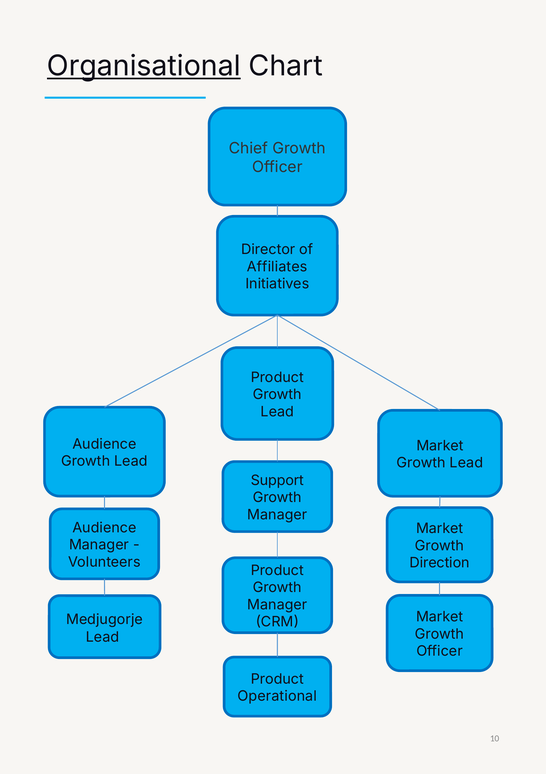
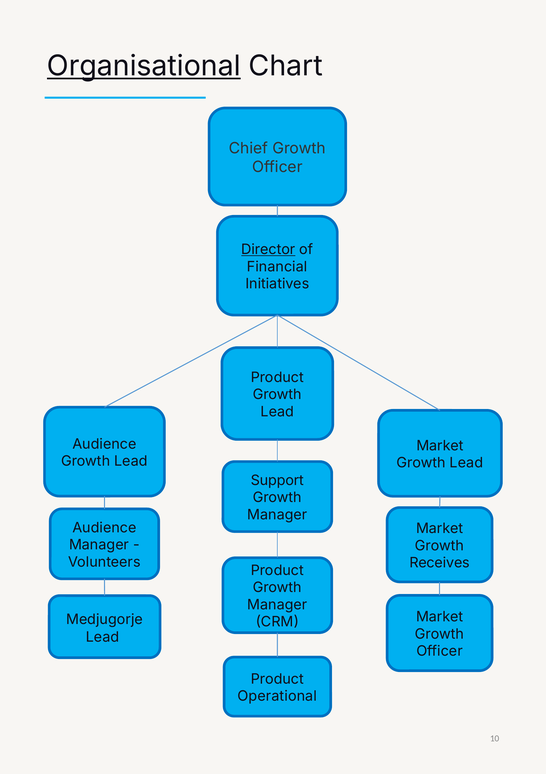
Director underline: none -> present (268, 250)
Affiliates: Affiliates -> Financial (277, 267)
Direction: Direction -> Receives (440, 563)
